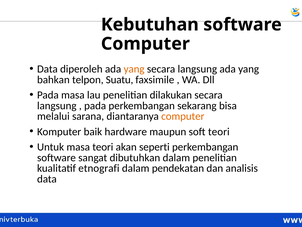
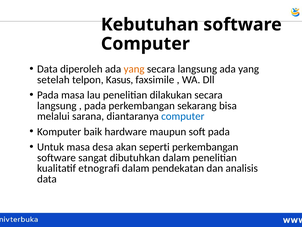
bahkan: bahkan -> setelah (53, 80)
Suatu: Suatu -> Kasus (120, 80)
computer colour: orange -> blue (183, 116)
soft teori: teori -> pada (219, 131)
masa teori: teori -> desa (103, 147)
